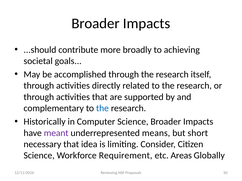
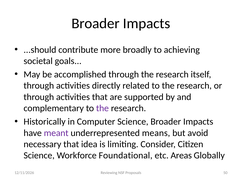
the colour: blue -> purple (102, 109)
short: short -> avoid (198, 133)
Requirement: Requirement -> Foundational (126, 156)
